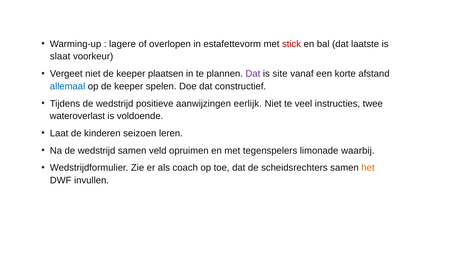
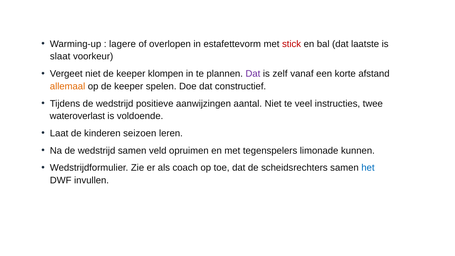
plaatsen: plaatsen -> klompen (166, 74)
site: site -> zelf (280, 74)
allemaal colour: blue -> orange (68, 86)
eerlijk: eerlijk -> aantal (248, 104)
waarbij: waarbij -> kunnen (358, 151)
het colour: orange -> blue (368, 168)
